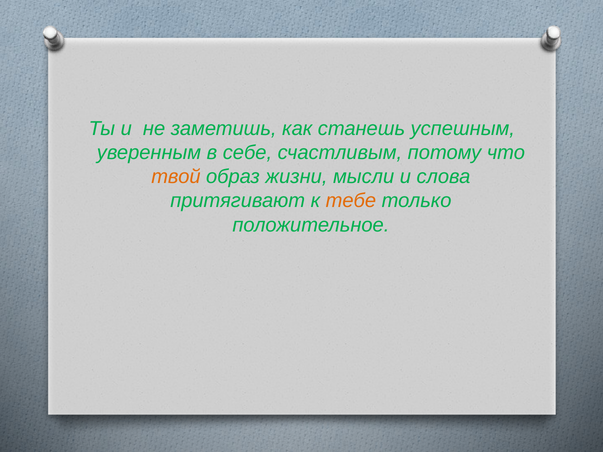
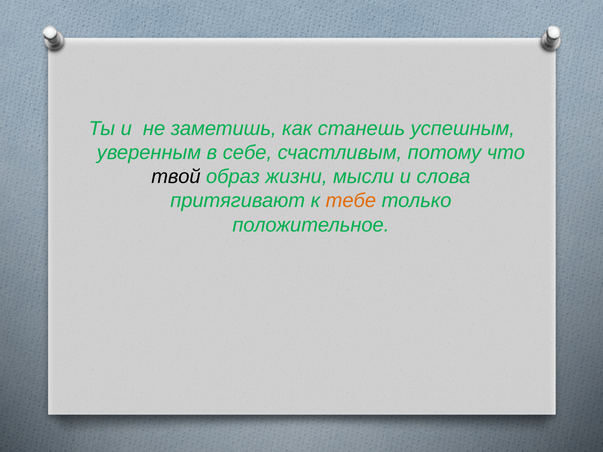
твой colour: orange -> black (176, 177)
